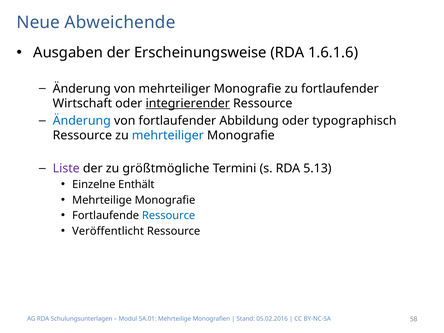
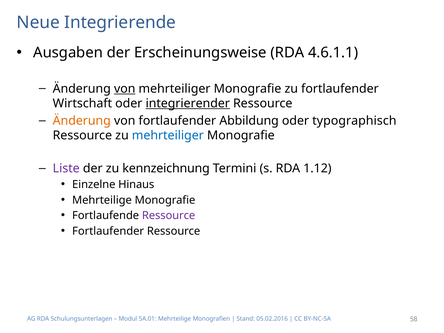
Abweichende: Abweichende -> Integrierende (120, 22)
1.6.1.6: 1.6.1.6 -> 4.6.1.1 (333, 53)
von underline: none -> present (125, 89)
Änderung colour: blue -> orange (82, 121)
größtmögliche: größtmögliche -> kennzeichnung (166, 168)
5.13: 5.13 -> 1.12 (317, 168)
Enthält: Enthält -> Hinaus (136, 184)
Ressource colour: blue -> purple (169, 216)
Veröffentlicht: Veröffentlicht -> Fortlaufender (108, 231)
